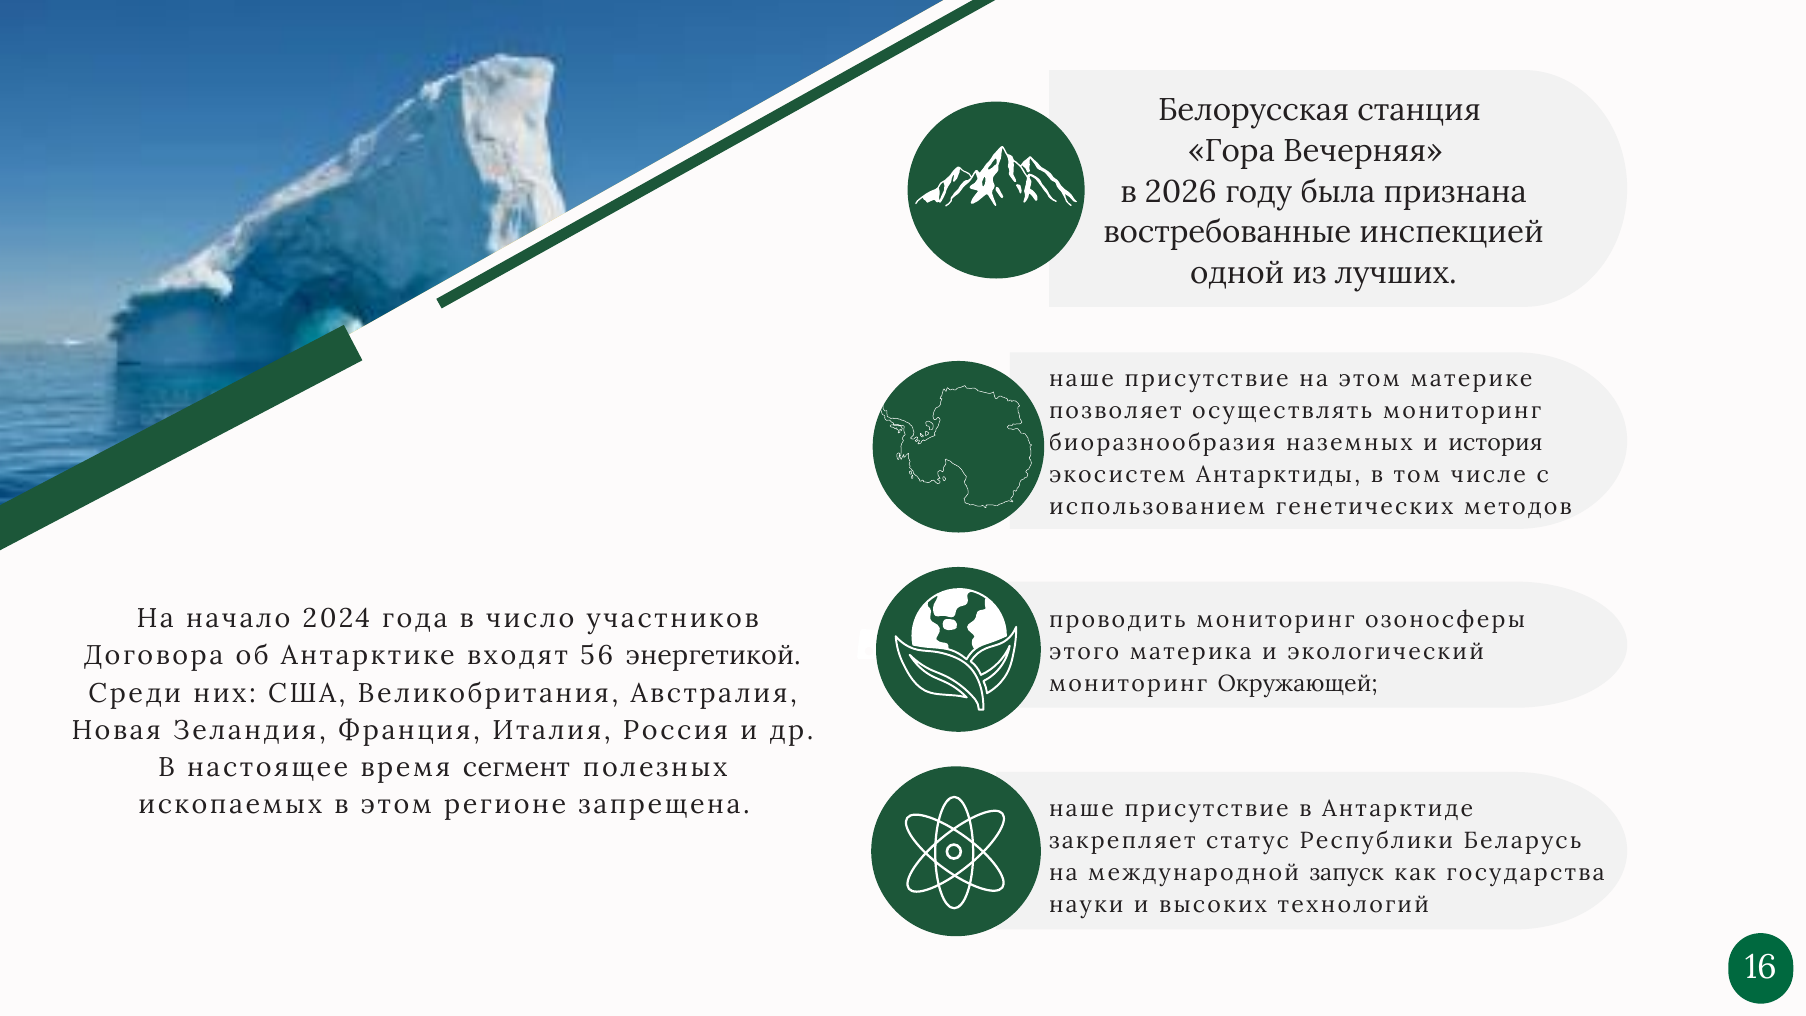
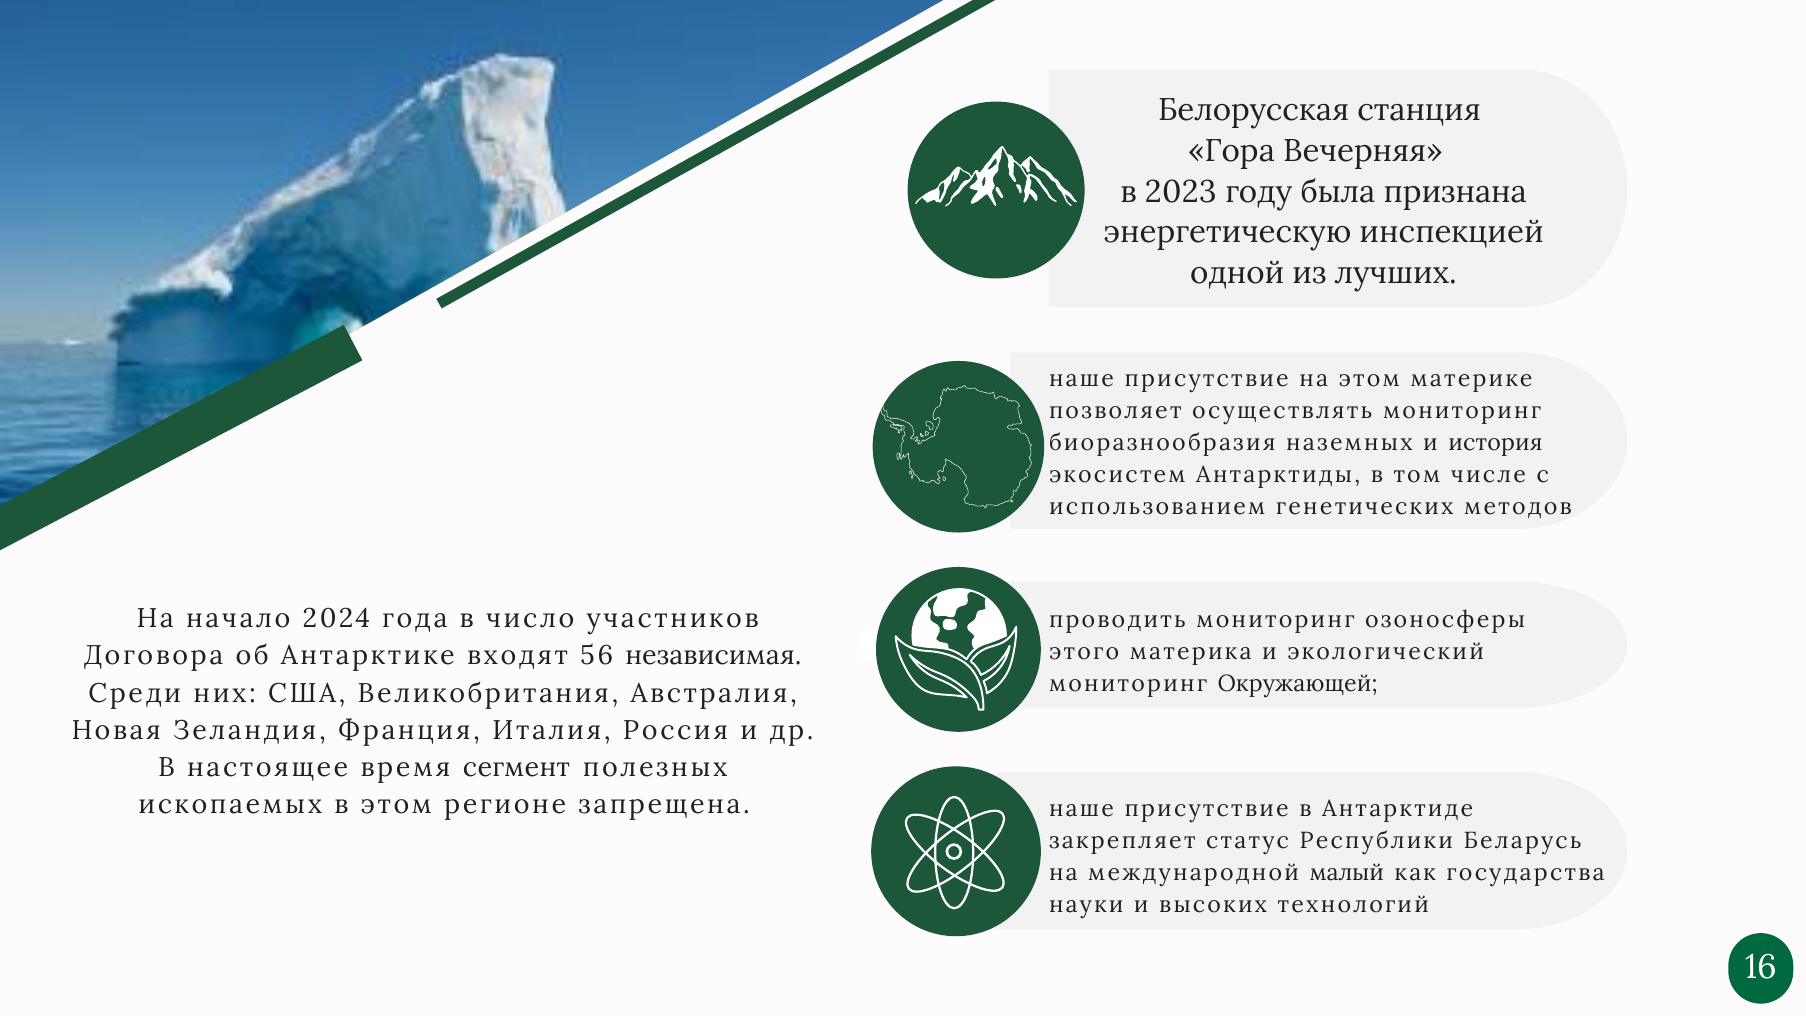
2026: 2026 -> 2023 (1181, 192)
востребованные: востребованные -> энергетическую (1227, 232)
энергетикой: энергетикой -> независимая (713, 656)
запуск: запуск -> малый (1347, 873)
